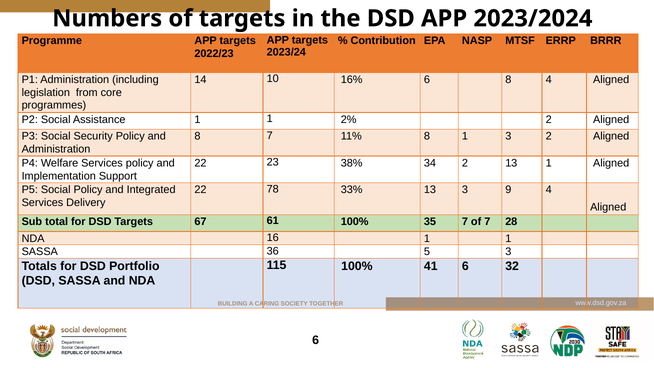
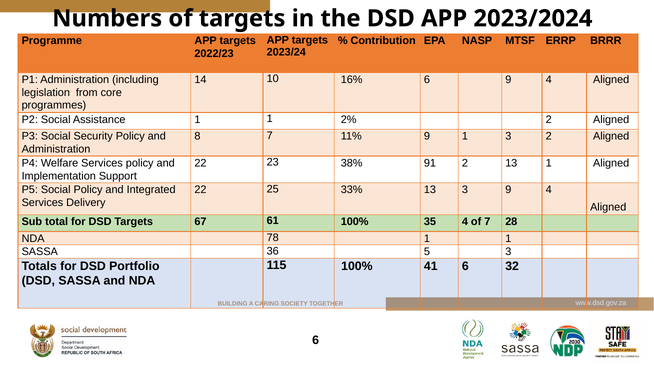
6 8: 8 -> 9 (508, 79)
11% 8: 8 -> 9 (427, 136)
34: 34 -> 91 (430, 163)
78: 78 -> 25 (273, 189)
35 7: 7 -> 4 (465, 222)
16: 16 -> 78 (273, 238)
